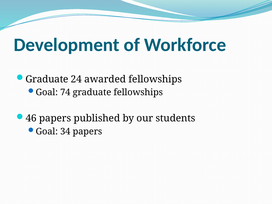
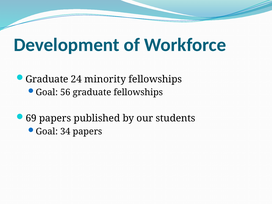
awarded: awarded -> minority (105, 79)
74: 74 -> 56 (65, 92)
46: 46 -> 69 (31, 118)
